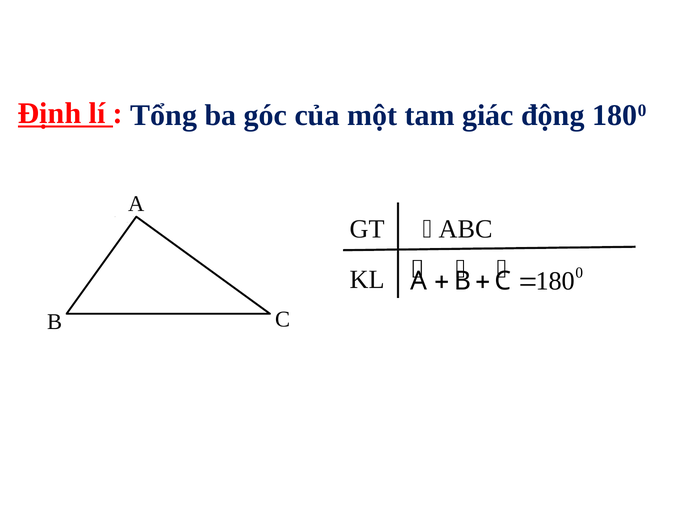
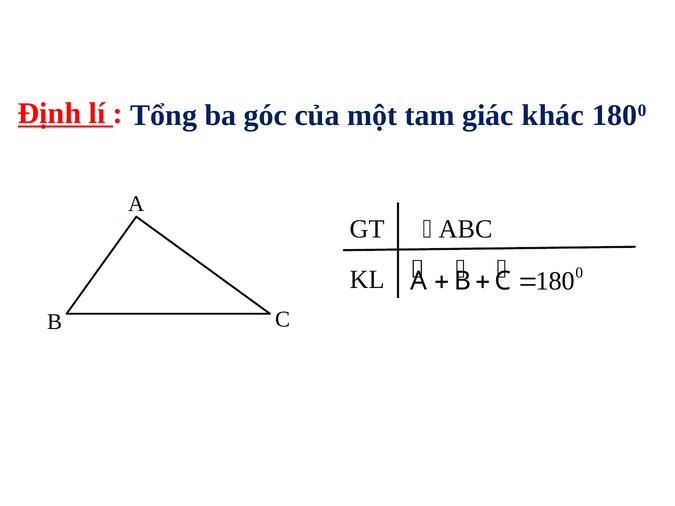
động: động -> khác (553, 115)
